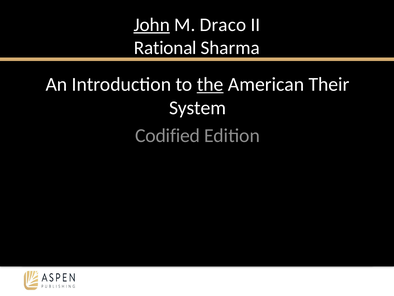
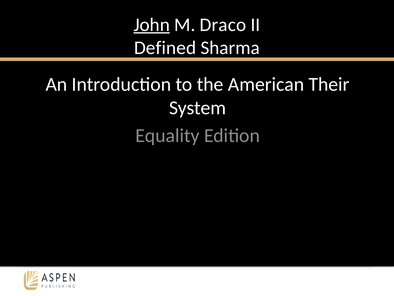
Rational: Rational -> Defined (165, 48)
the underline: present -> none (210, 84)
Codified: Codified -> Equality (167, 135)
